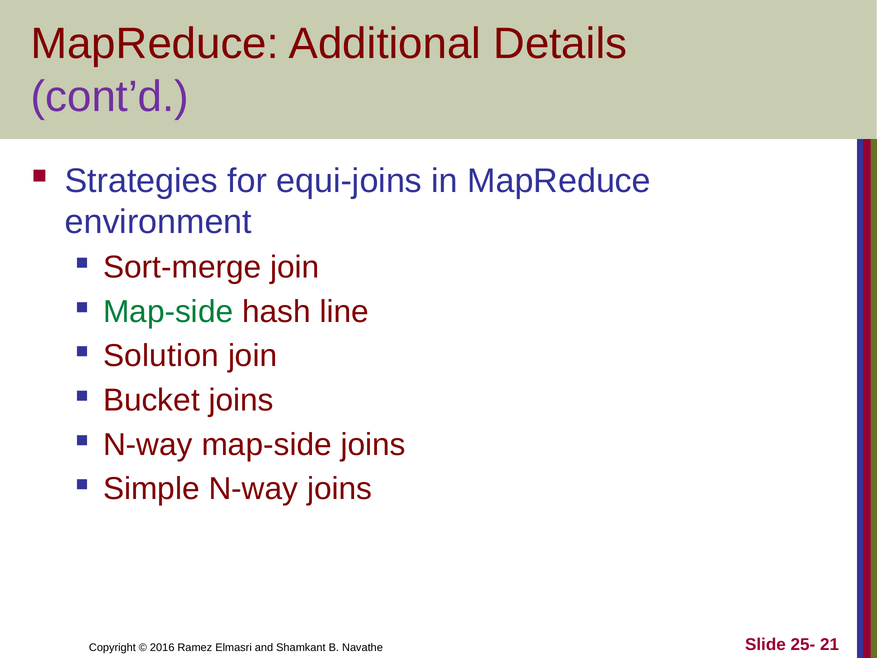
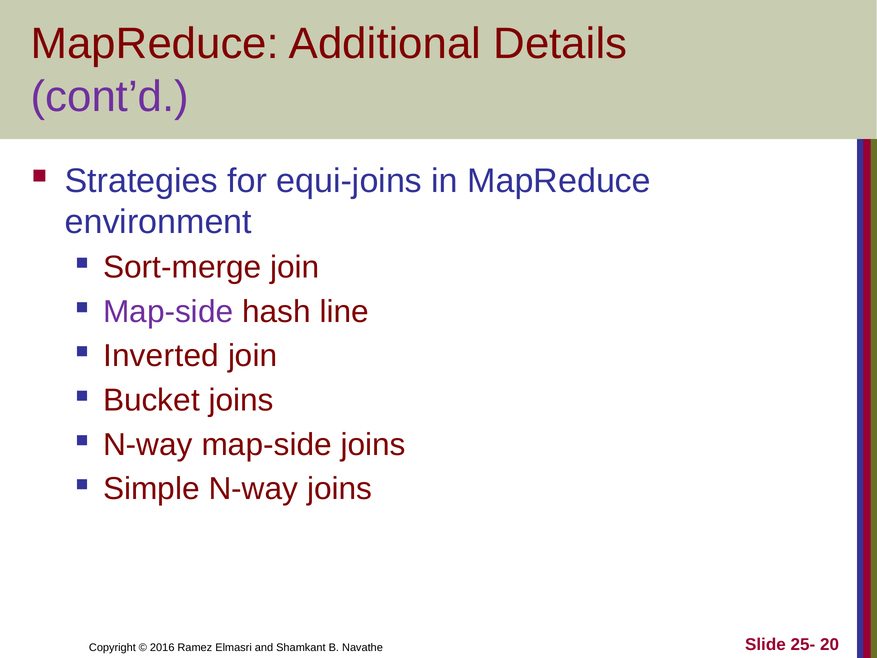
Map-side colour: green -> purple (168, 312)
Solution: Solution -> Inverted (161, 356)
21: 21 -> 20 (830, 644)
